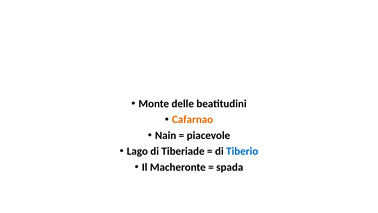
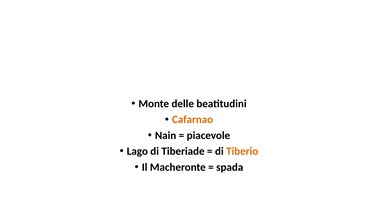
Tiberio colour: blue -> orange (242, 151)
